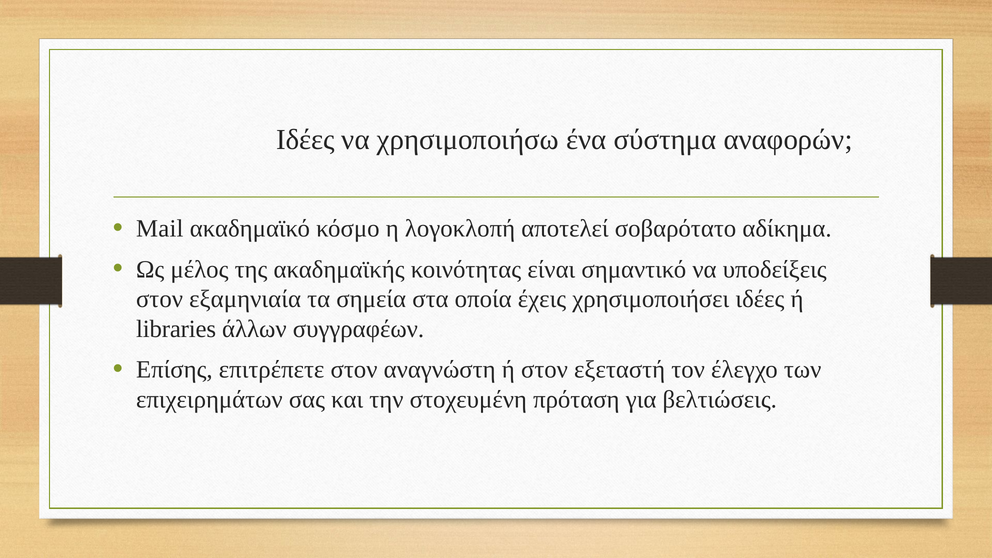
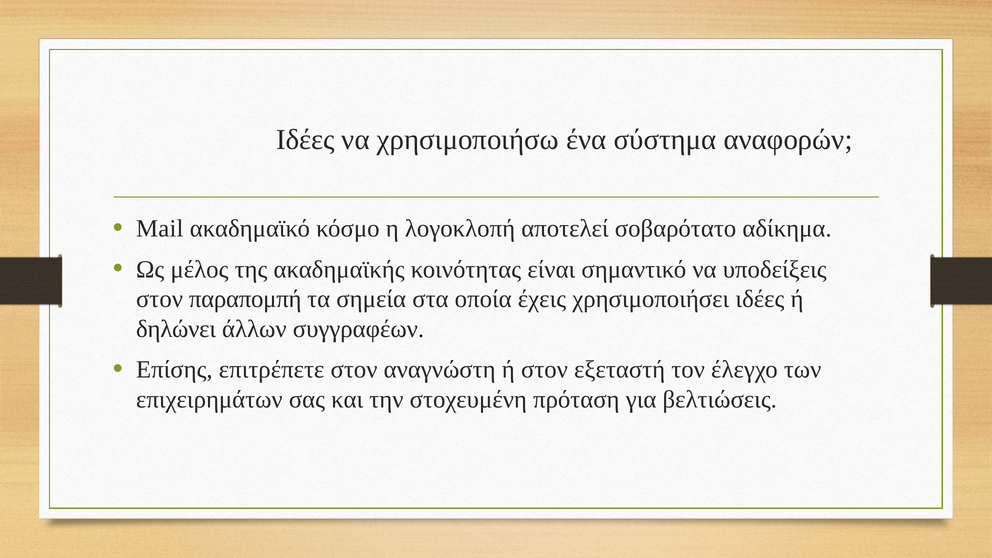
εξαμηνιαία: εξαμηνιαία -> παραπομπή (245, 299)
libraries: libraries -> δηλώνει (176, 329)
